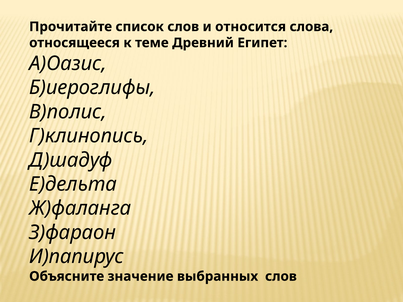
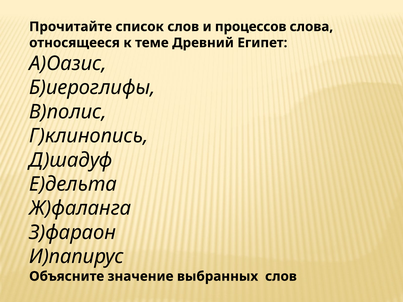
относится: относится -> процессов (251, 27)
